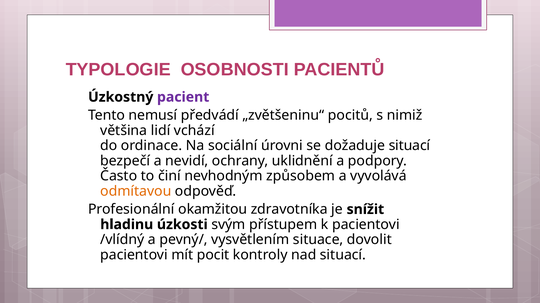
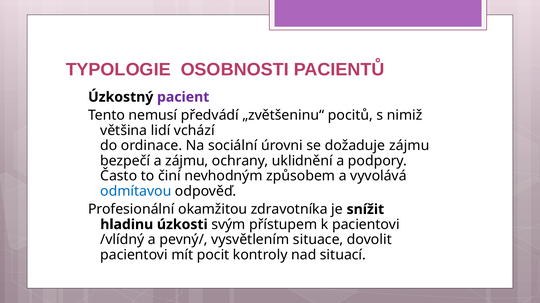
dožaduje situací: situací -> zájmu (409, 146)
a nevidí: nevidí -> zájmu (187, 161)
odmítavou colour: orange -> blue (136, 192)
